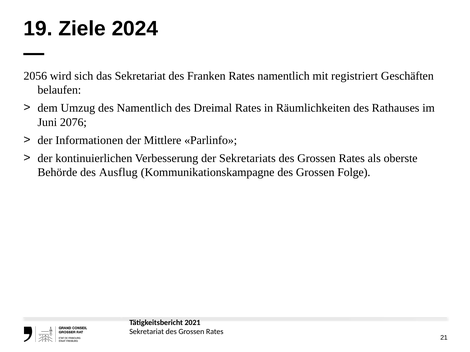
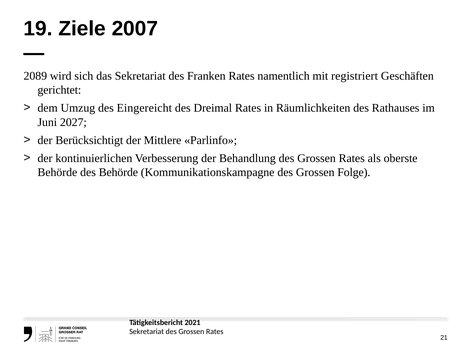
2024: 2024 -> 2007 (135, 29)
2056: 2056 -> 2089 (35, 76)
belaufen: belaufen -> gerichtet (59, 90)
des Namentlich: Namentlich -> Eingereicht (144, 108)
2076: 2076 -> 2027 (73, 122)
Informationen: Informationen -> Berücksichtigt (89, 140)
Sekretariats: Sekretariats -> Behandlung (247, 158)
des Ausflug: Ausflug -> Behörde (118, 172)
